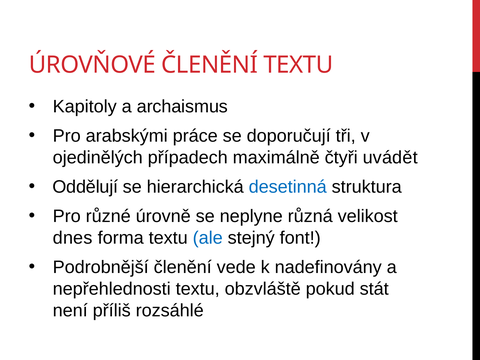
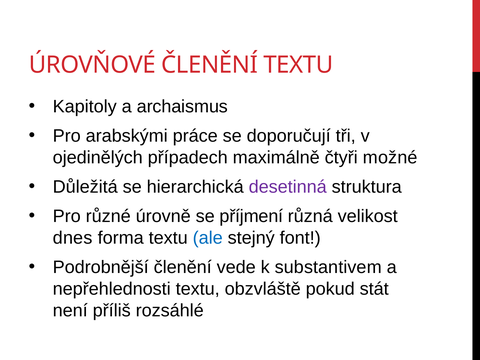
uvádět: uvádět -> možné (390, 157)
Oddělují: Oddělují -> Důležitá (85, 187)
desetinná colour: blue -> purple (288, 187)
neplyne: neplyne -> příjmení (251, 216)
nadefinovány: nadefinovány -> substantivem (328, 267)
